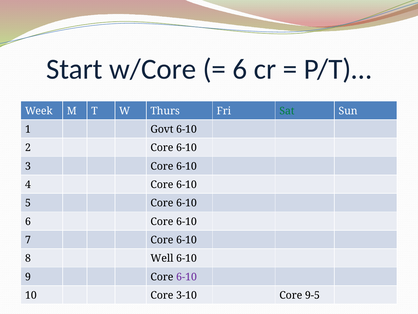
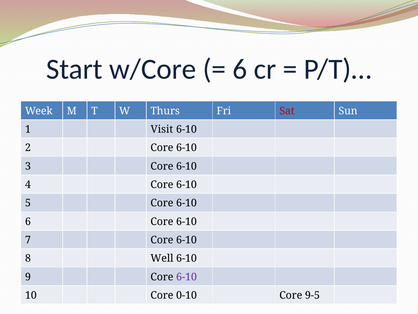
Sat colour: green -> red (287, 111)
Govt: Govt -> Visit (162, 129)
3-10: 3-10 -> 0-10 (186, 295)
